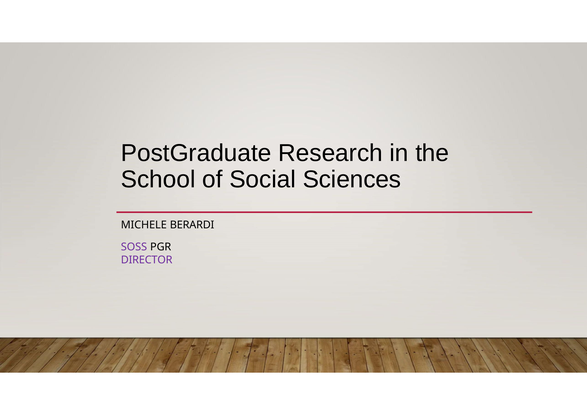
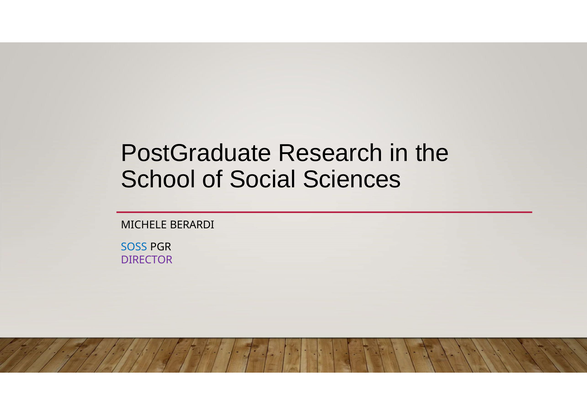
SOSS colour: purple -> blue (134, 247)
